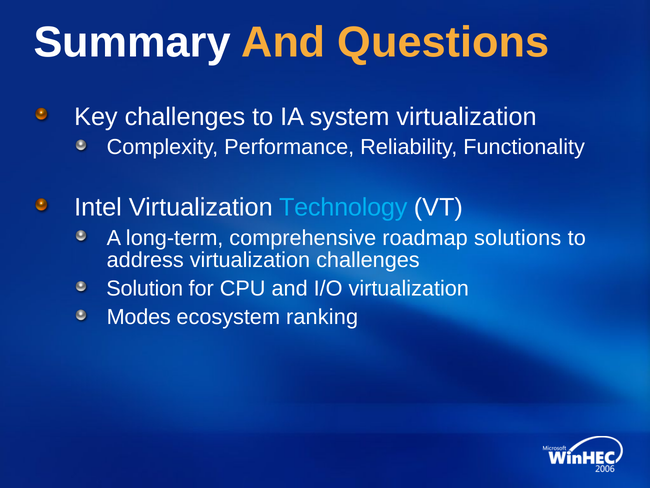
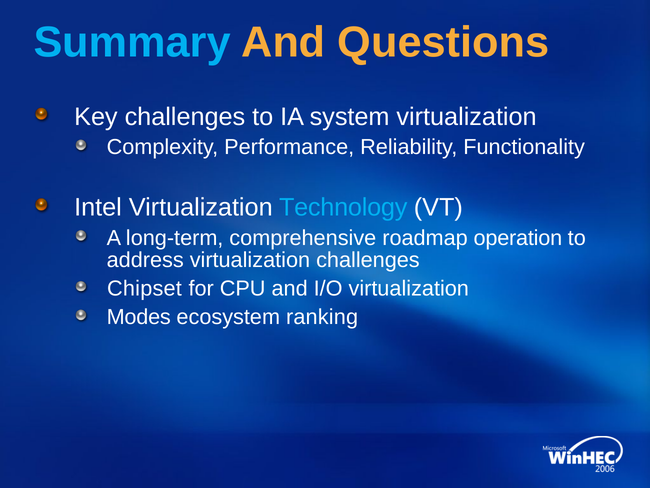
Summary colour: white -> light blue (132, 43)
solutions: solutions -> operation (518, 238)
Solution: Solution -> Chipset (144, 288)
